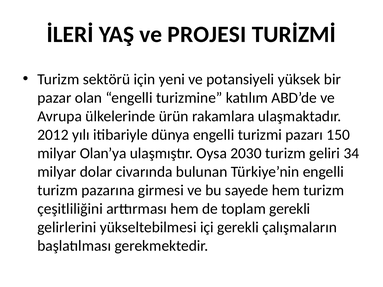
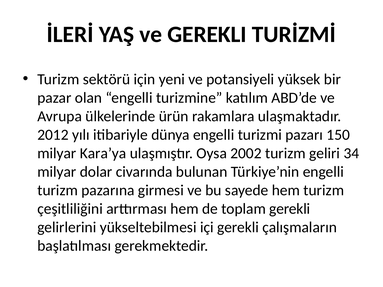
ve PROJESI: PROJESI -> GEREKLI (207, 34)
Olan’ya: Olan’ya -> Kara’ya (103, 153)
2030: 2030 -> 2002 (246, 153)
